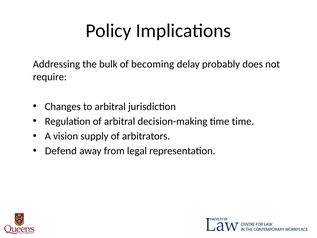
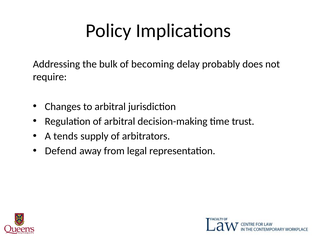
time time: time -> trust (243, 121)
vision: vision -> tends (66, 136)
